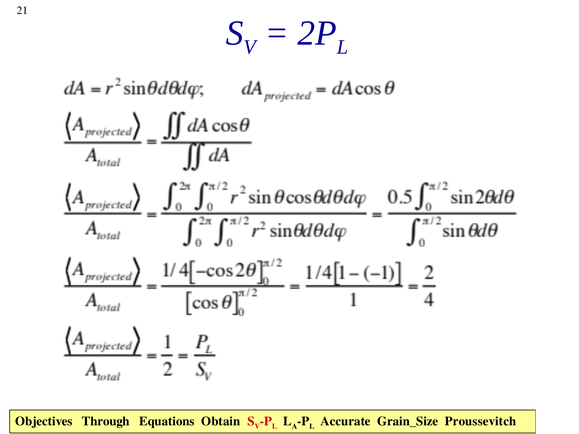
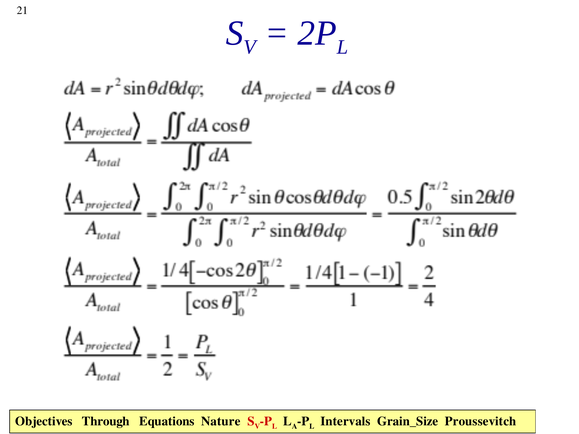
Obtain: Obtain -> Nature (221, 422)
Accurate: Accurate -> Intervals (346, 422)
